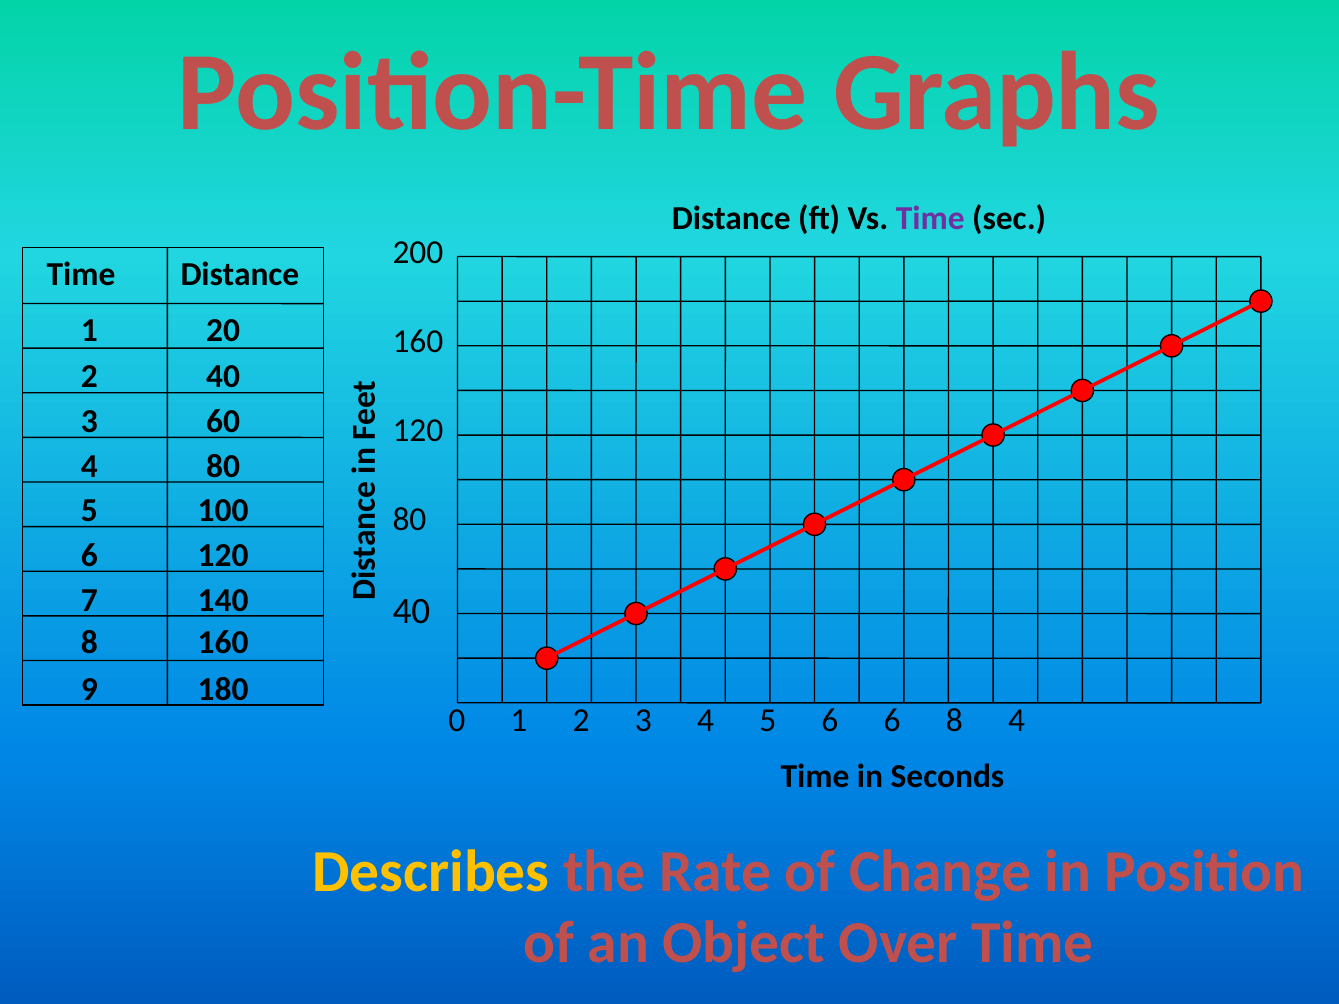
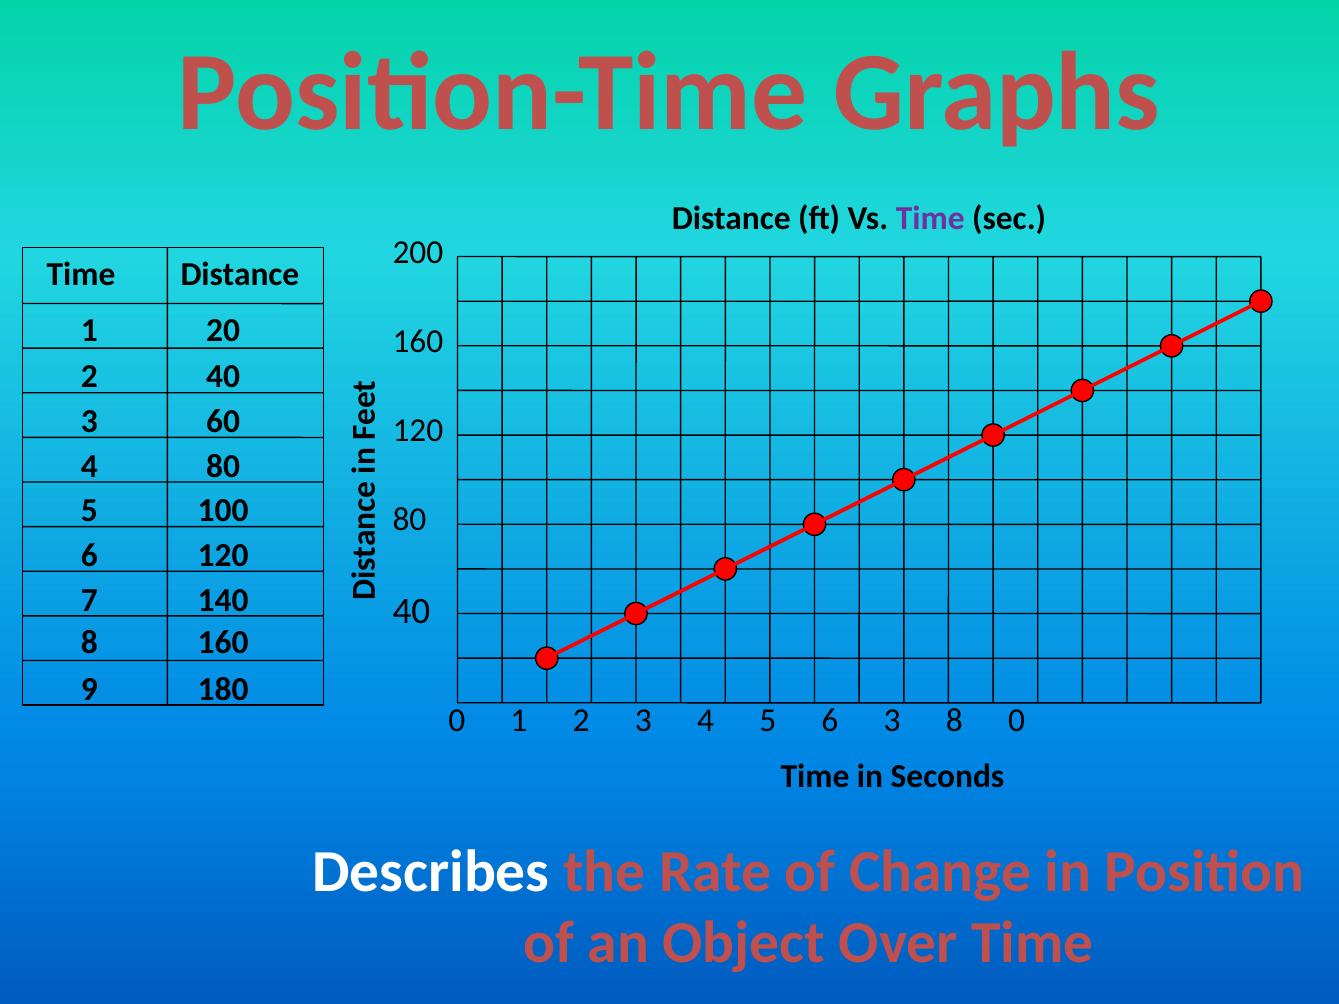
6 6: 6 -> 3 (892, 721)
8 4: 4 -> 0 (1017, 721)
Describes colour: yellow -> white (431, 872)
